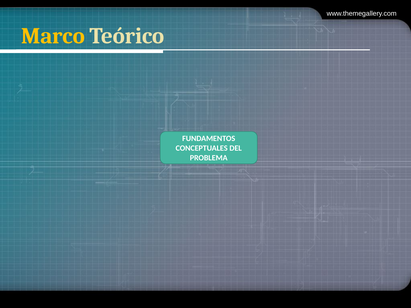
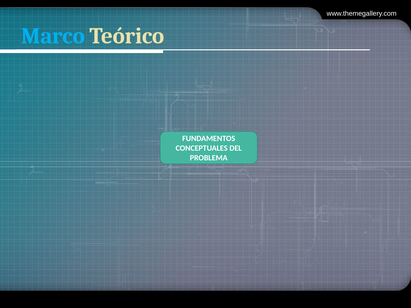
Marco colour: yellow -> light blue (53, 36)
